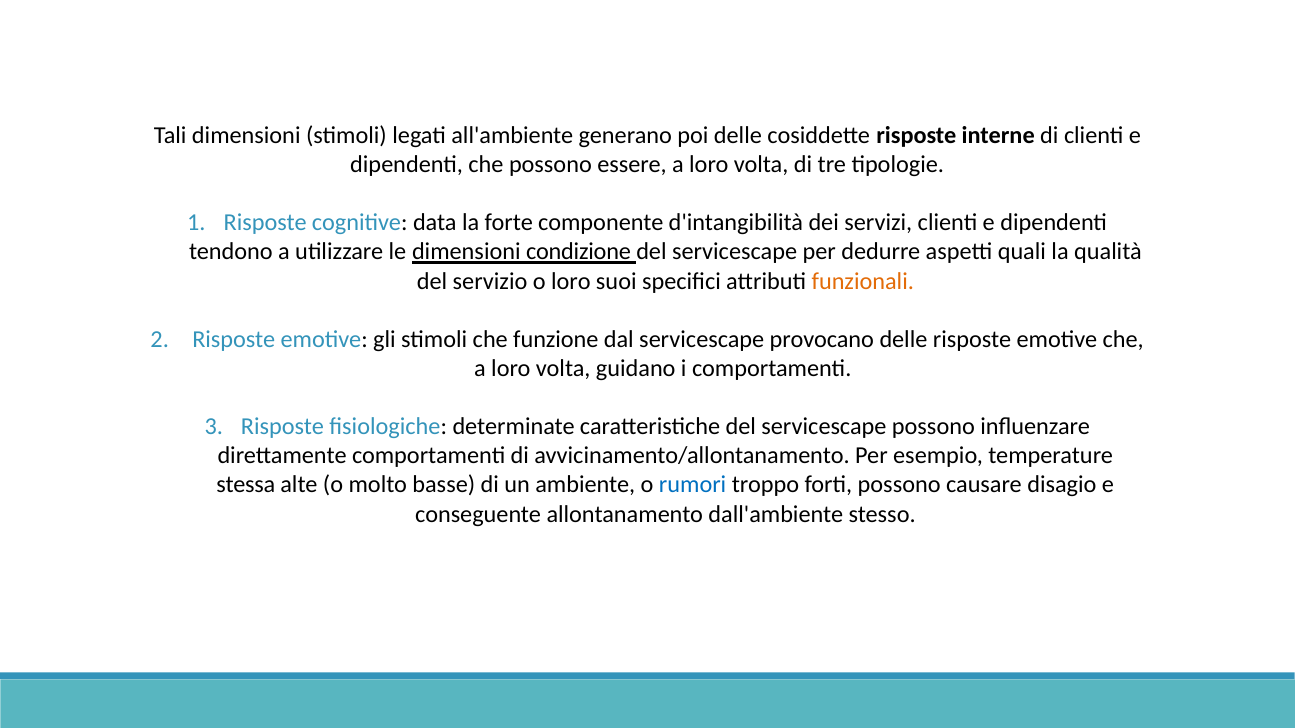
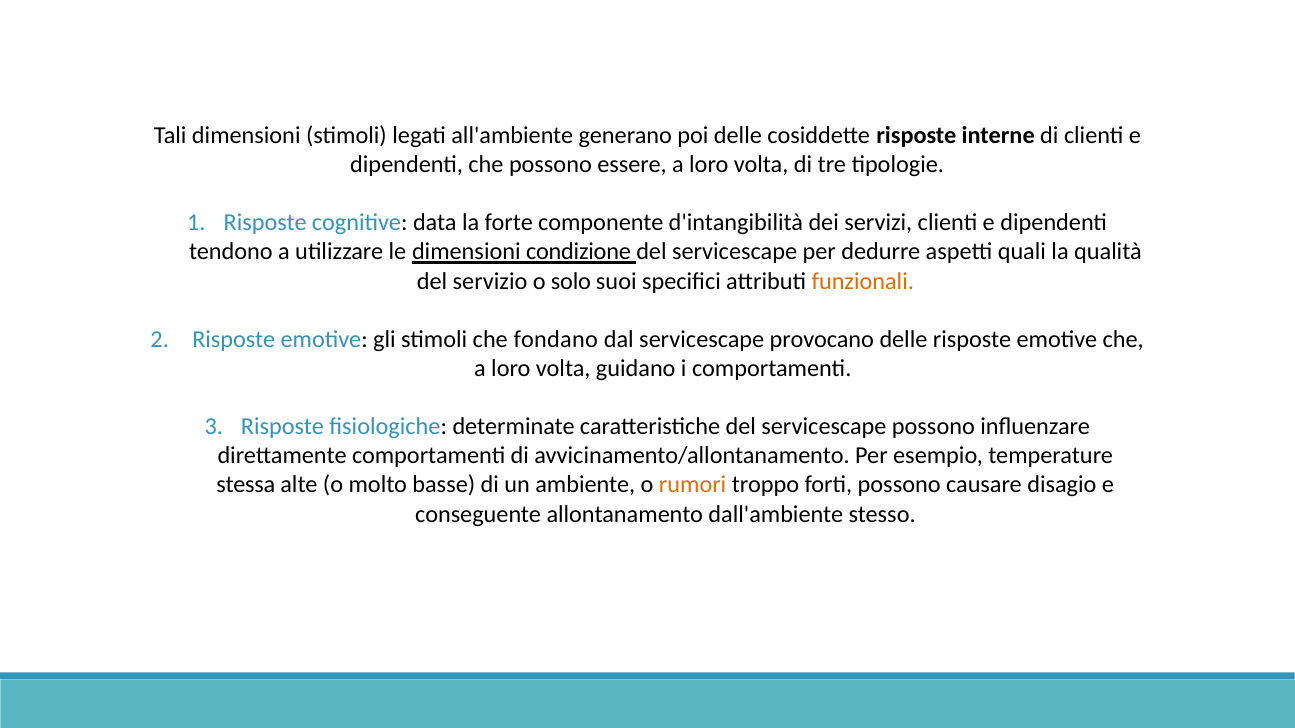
o loro: loro -> solo (571, 281)
funzione: funzione -> fondano (556, 339)
rumori colour: blue -> orange (693, 485)
